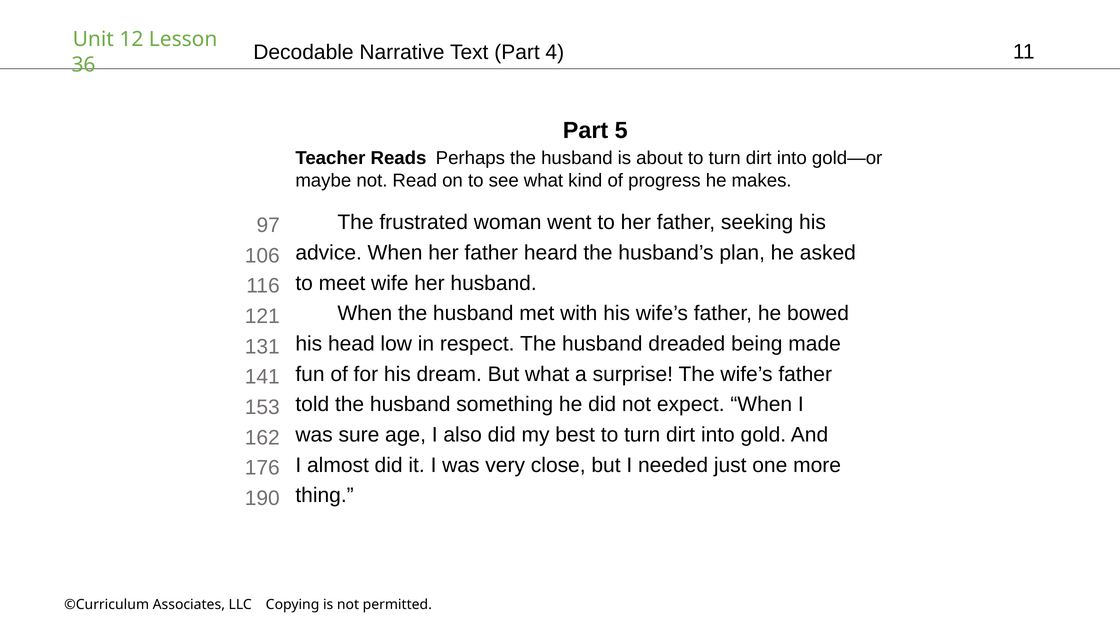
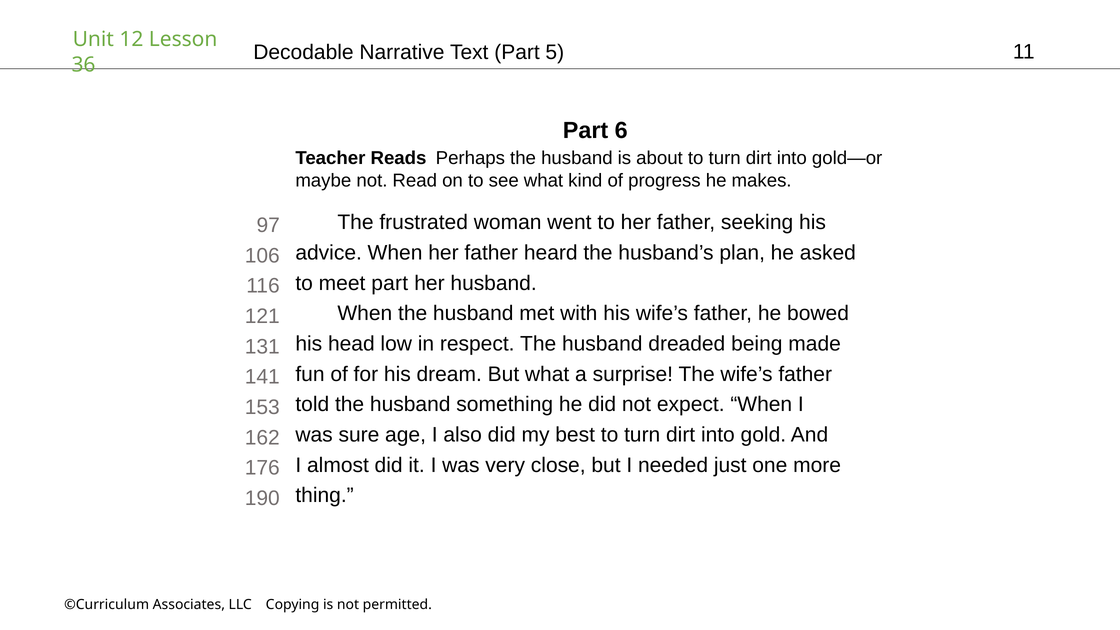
4: 4 -> 5 (555, 52)
5: 5 -> 6 (621, 131)
meet wife: wife -> part (390, 283)
